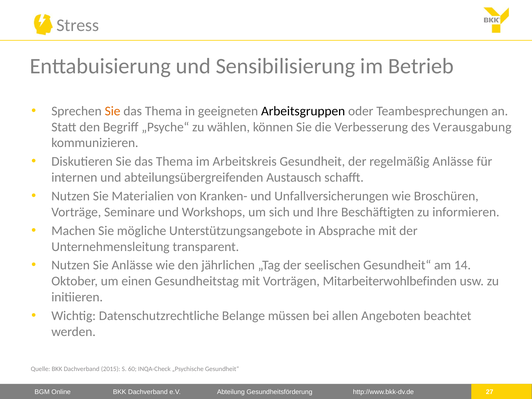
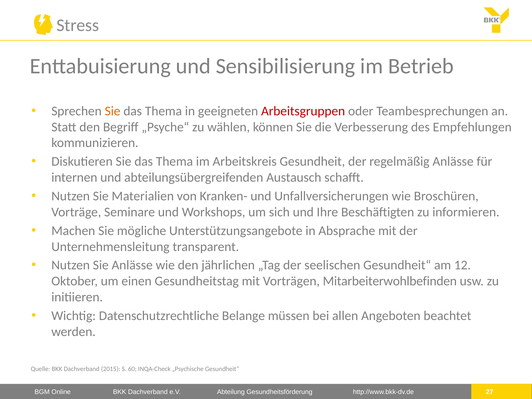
Arbeitsgruppen colour: black -> red (303, 111)
Verausgabung: Verausgabung -> Empfehlungen (472, 127)
14: 14 -> 12 (463, 265)
